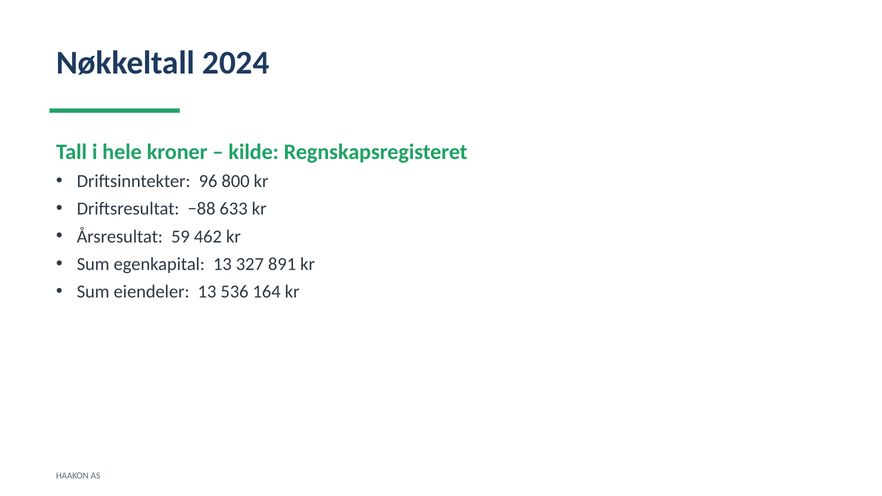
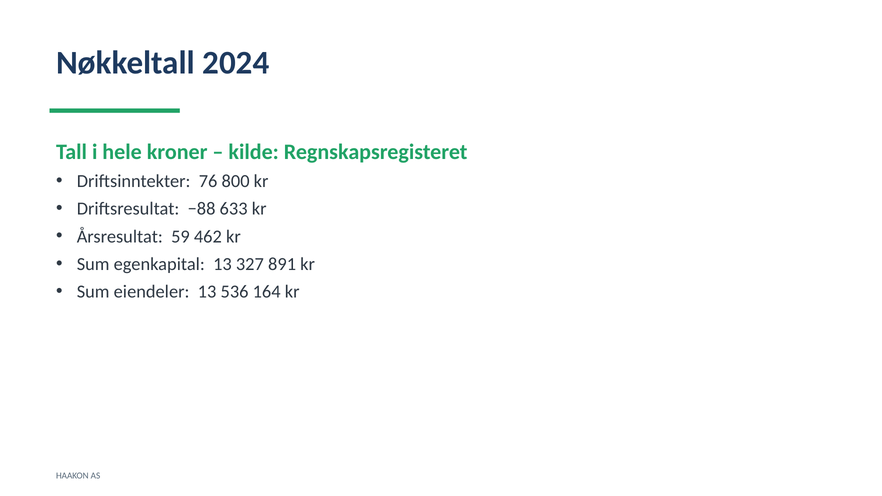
96: 96 -> 76 (208, 181)
